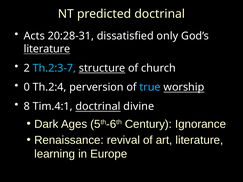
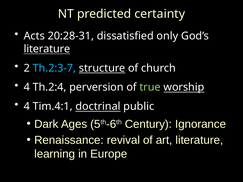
predicted doctrinal: doctrinal -> certainty (160, 14)
0: 0 -> 4 (27, 87)
true colour: light blue -> light green (150, 87)
8: 8 -> 4 (27, 106)
divine: divine -> public (139, 106)
